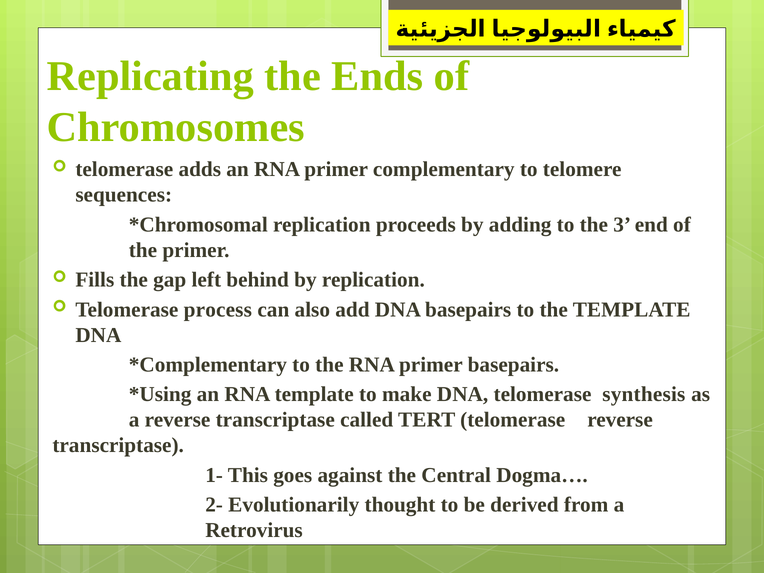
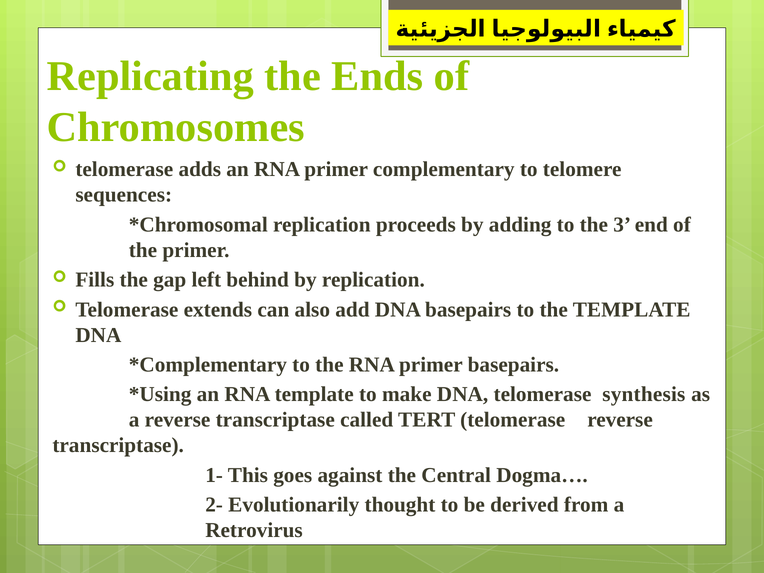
process: process -> extends (218, 310)
